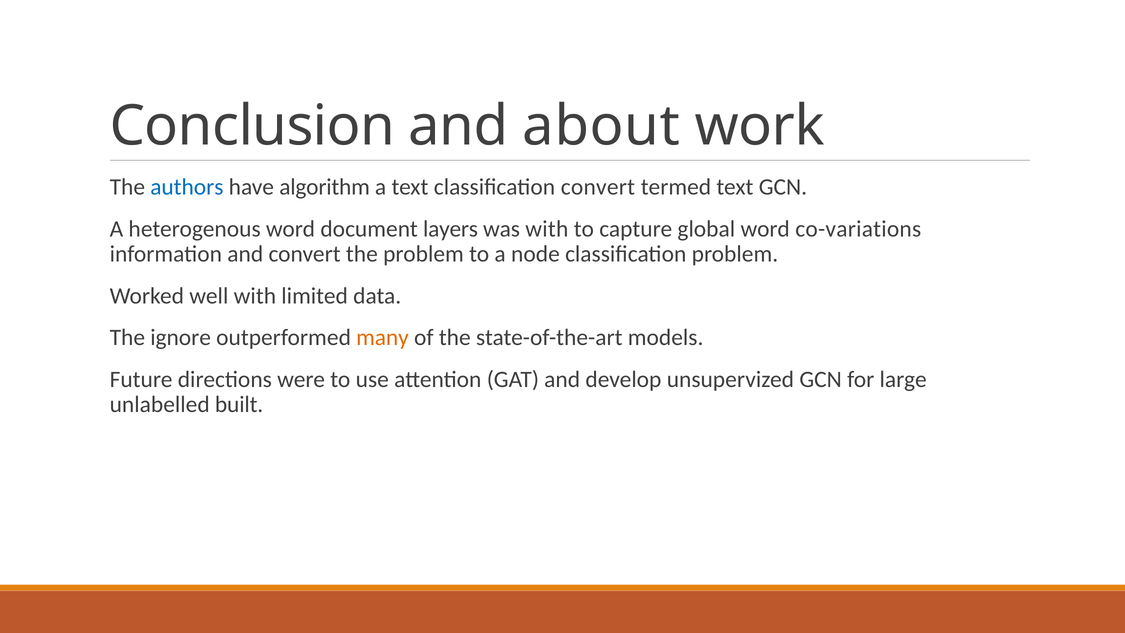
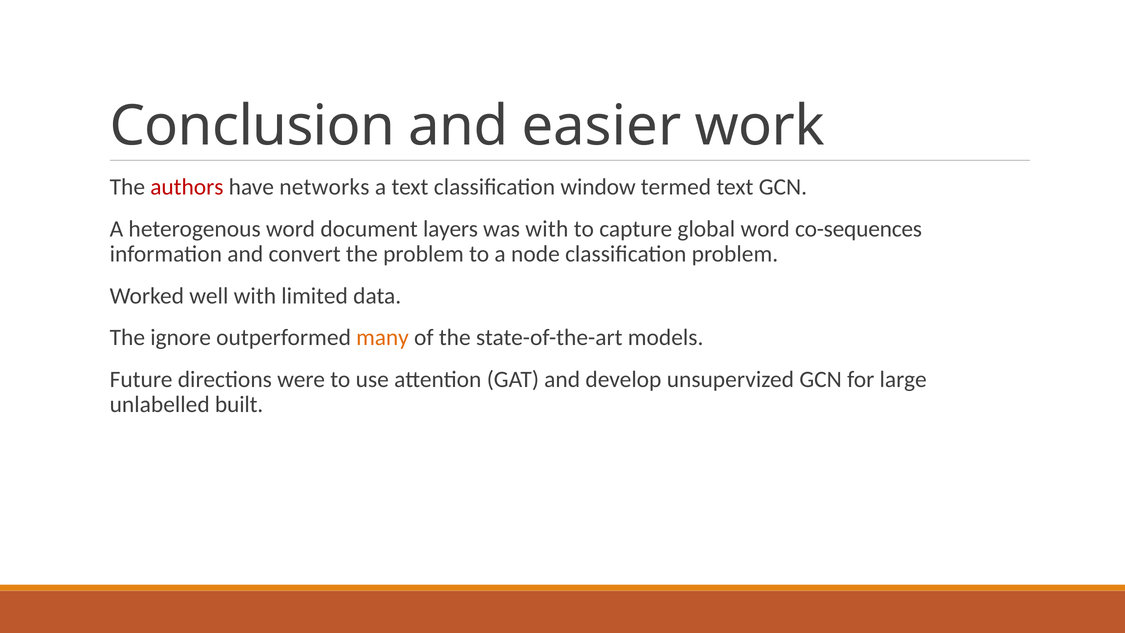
about: about -> easier (601, 126)
authors colour: blue -> red (187, 187)
algorithm: algorithm -> networks (324, 187)
classification convert: convert -> window (598, 187)
co-variations: co-variations -> co-sequences (859, 229)
